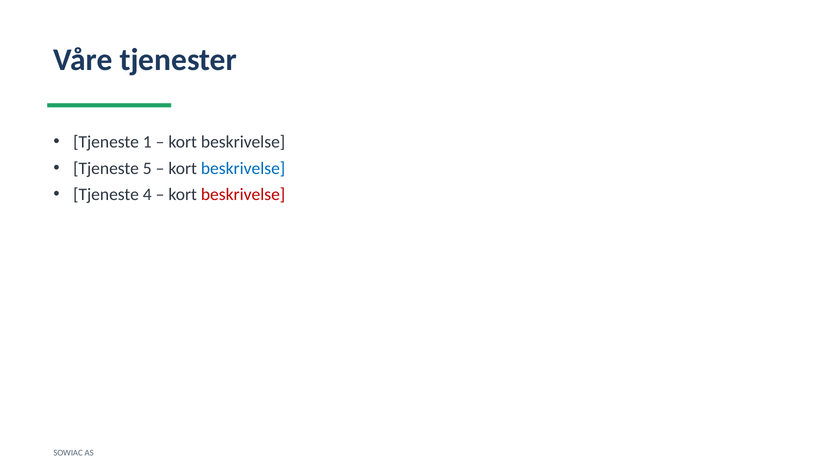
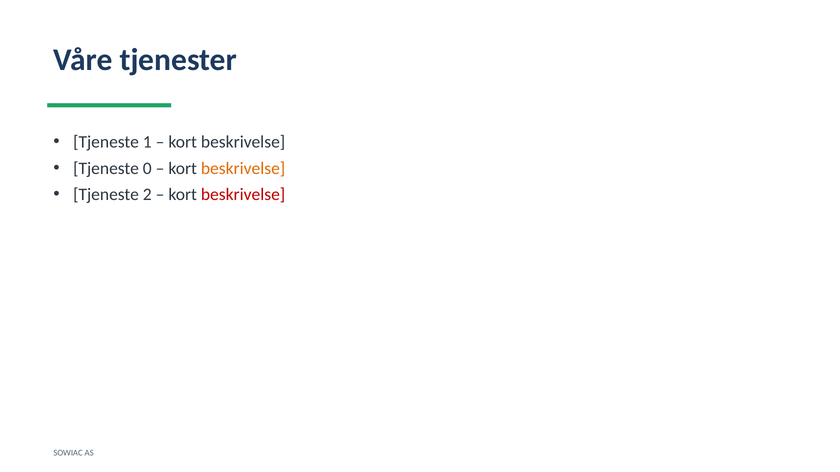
5: 5 -> 0 (147, 169)
beskrivelse colour: blue -> orange (243, 169)
4: 4 -> 2 (147, 195)
